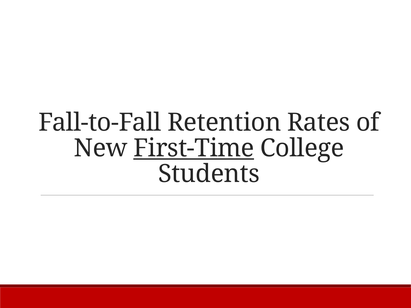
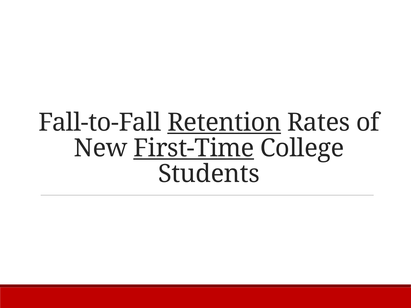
Retention underline: none -> present (224, 123)
